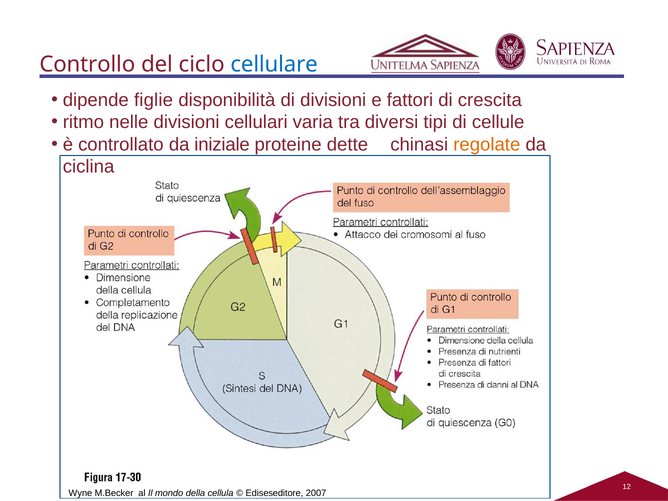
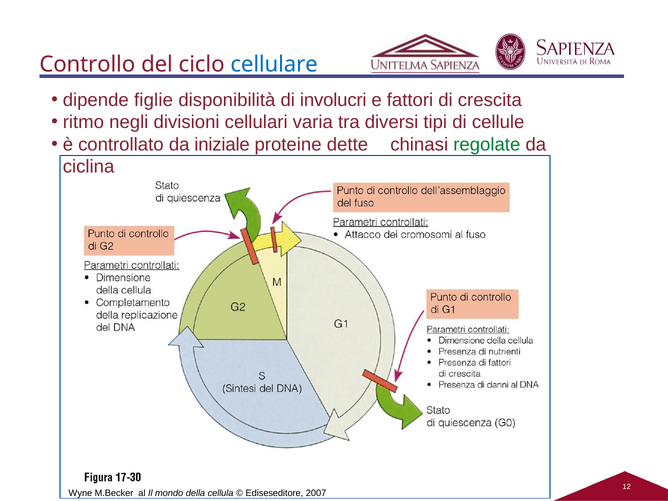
di divisioni: divisioni -> involucri (333, 100)
nelle: nelle -> negli (129, 122)
regolate colour: orange -> green (487, 145)
